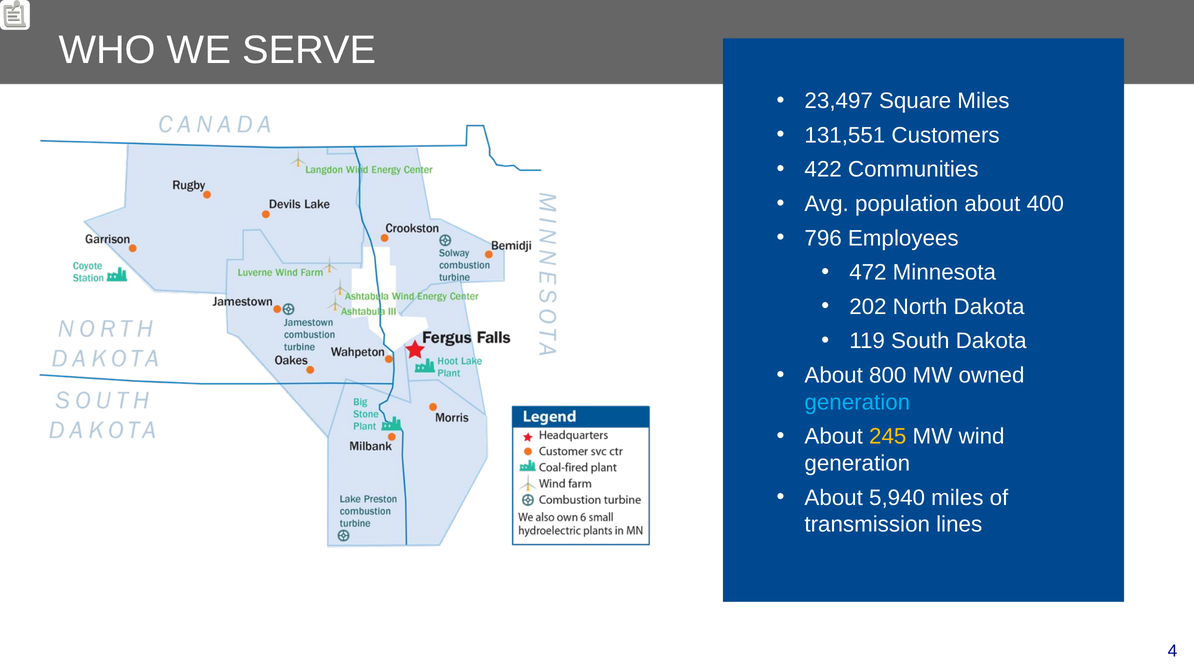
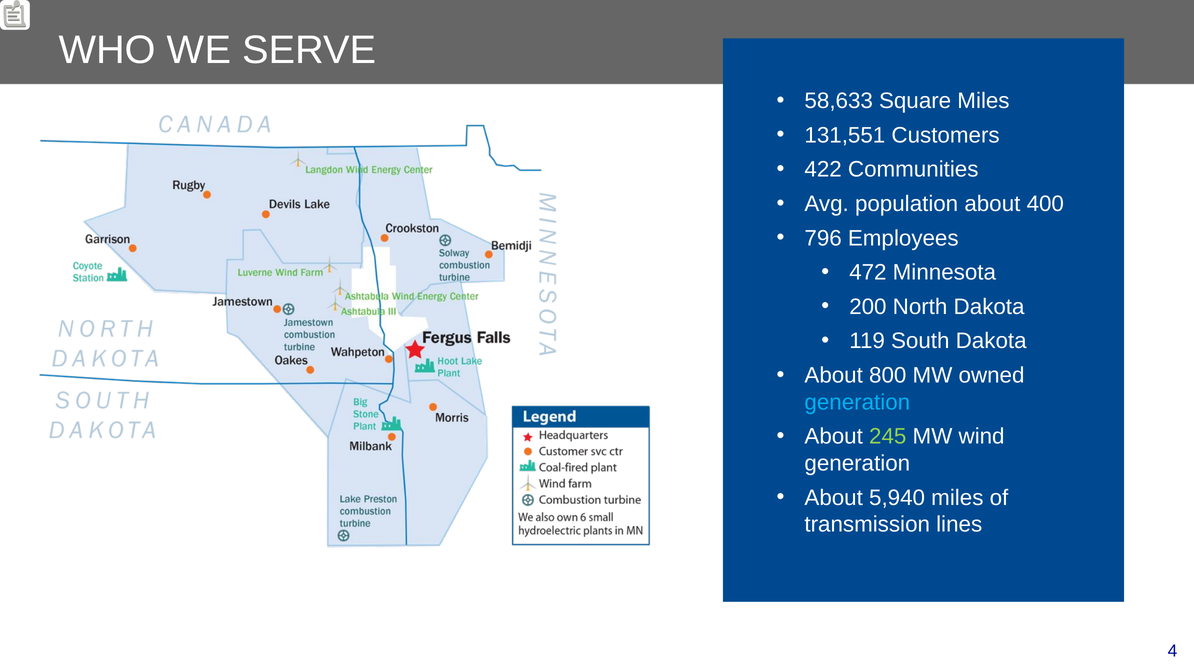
23,497: 23,497 -> 58,633 (839, 101)
202: 202 -> 200 (868, 307)
245 colour: yellow -> light green (888, 437)
